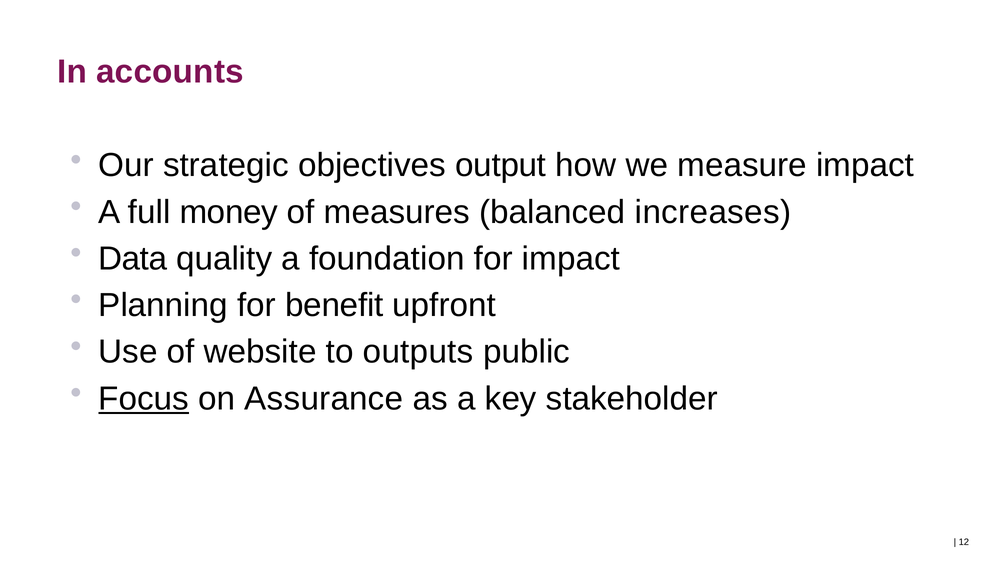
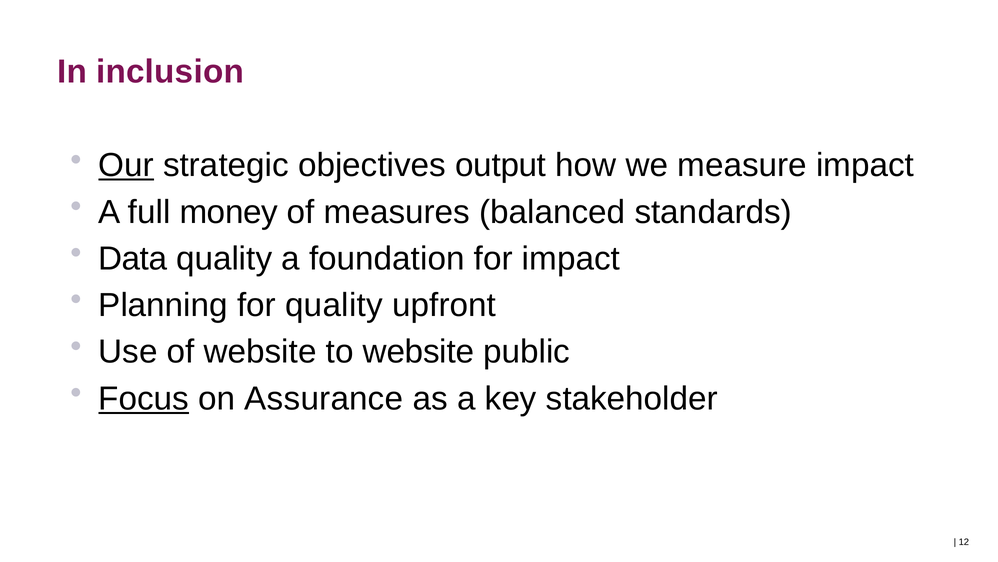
accounts: accounts -> inclusion (170, 72)
Our underline: none -> present (126, 165)
increases: increases -> standards (713, 212)
for benefit: benefit -> quality (334, 305)
to outputs: outputs -> website (418, 352)
